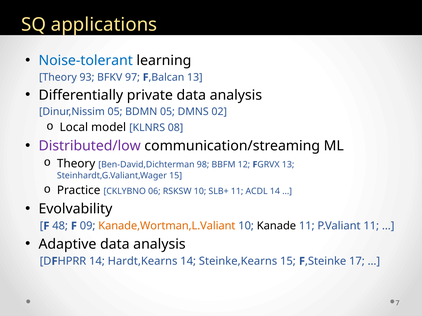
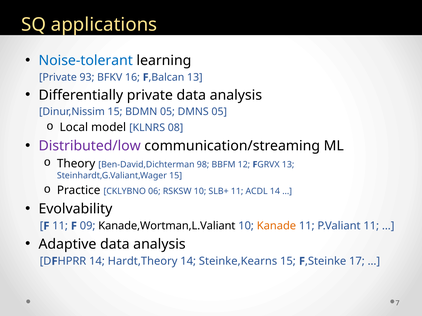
Theory: Theory -> Private (58, 77)
97: 97 -> 16 (133, 77)
Dinur,Nissim 05: 05 -> 15 (115, 112)
DMNS 02: 02 -> 05 (219, 112)
F 48: 48 -> 11 (60, 226)
Kanade,Wortman,L.Valiant colour: orange -> black (167, 226)
Kanade colour: black -> orange (276, 226)
Hardt,Kearns: Hardt,Kearns -> Hardt,Theory (143, 262)
